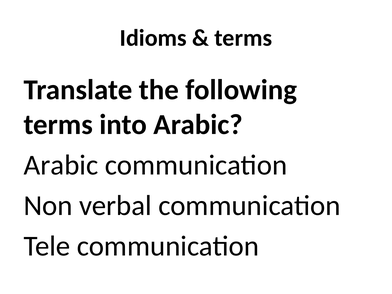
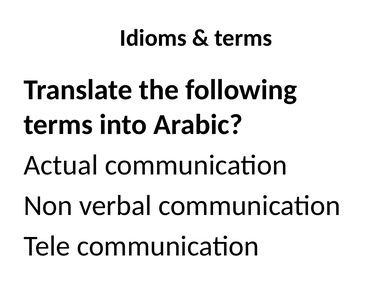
Arabic: Arabic -> Actual (61, 165)
